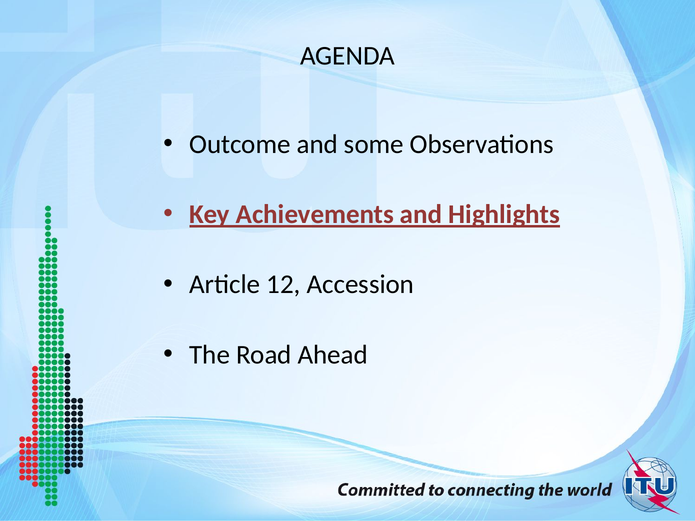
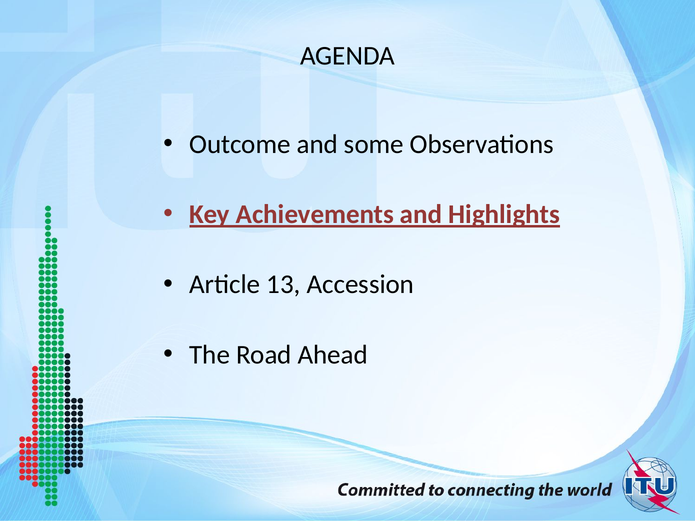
12: 12 -> 13 (284, 285)
